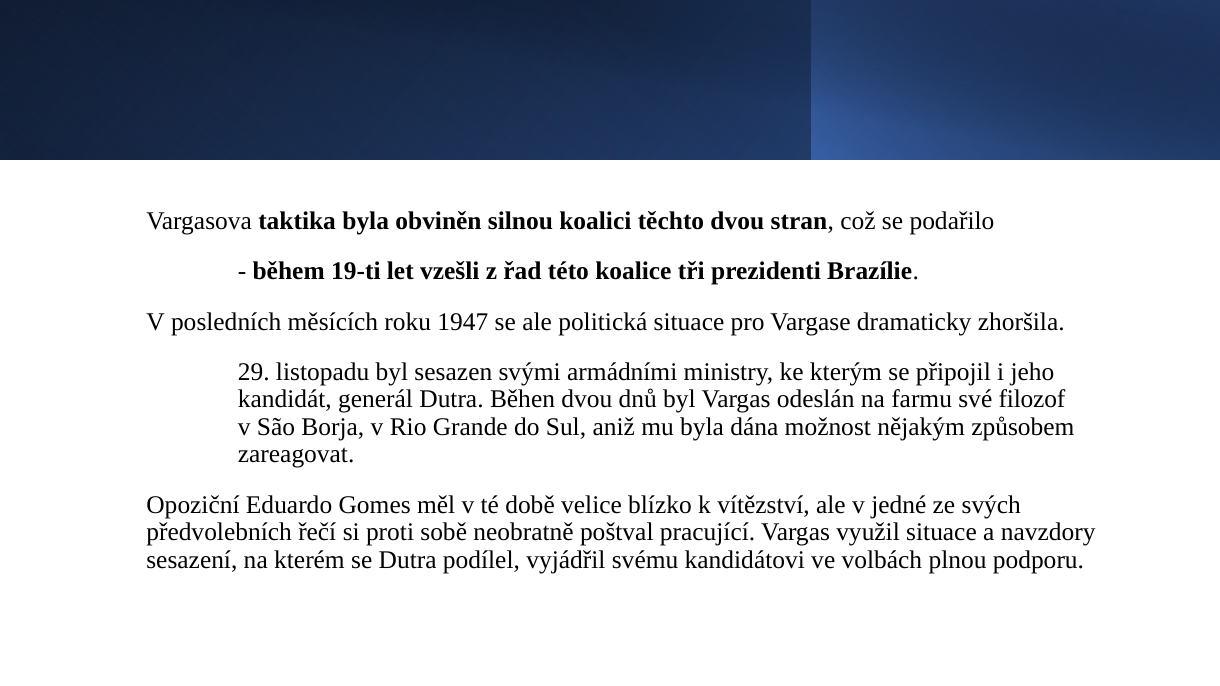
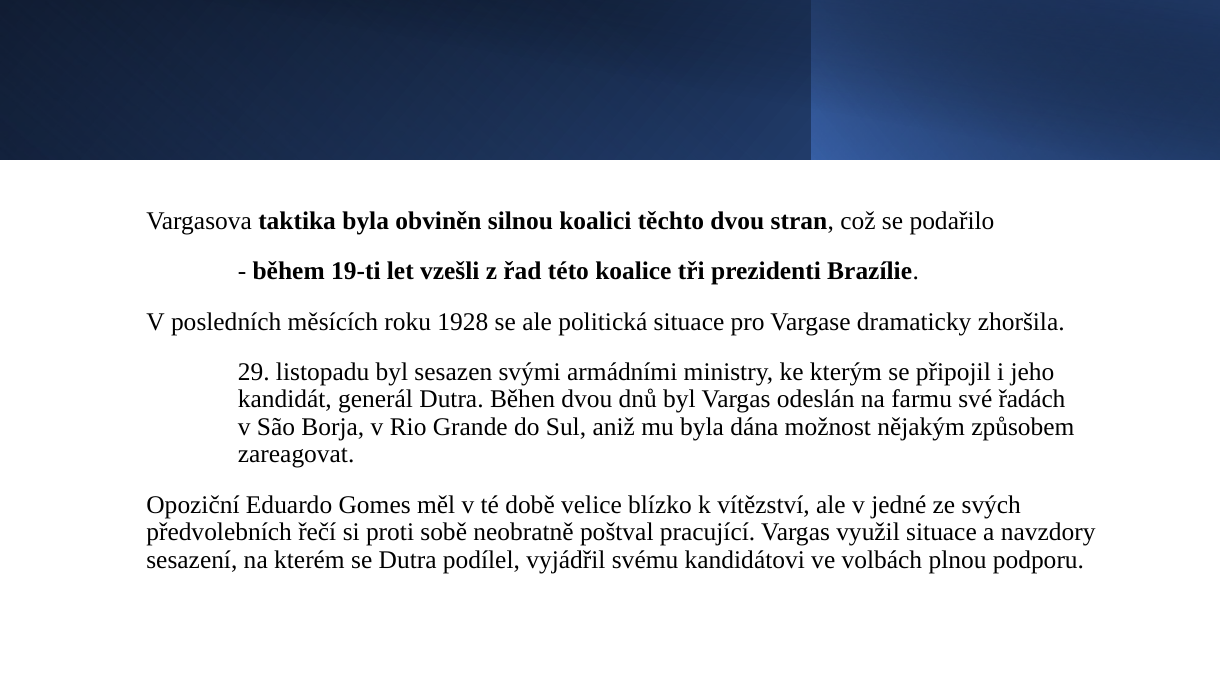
1947: 1947 -> 1928 (463, 322)
filozof: filozof -> řadách (1032, 400)
